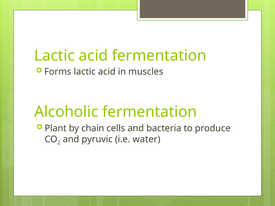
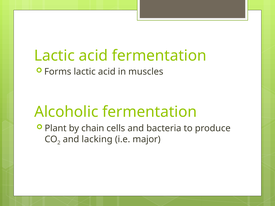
pyruvic: pyruvic -> lacking (97, 139)
water: water -> major (147, 139)
